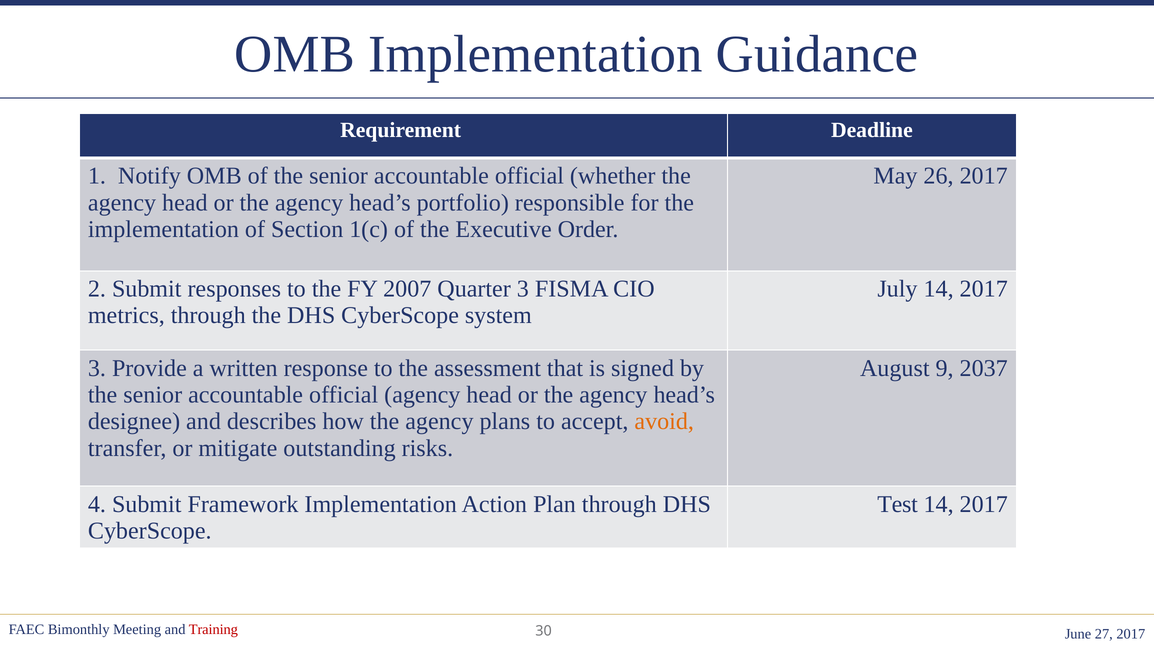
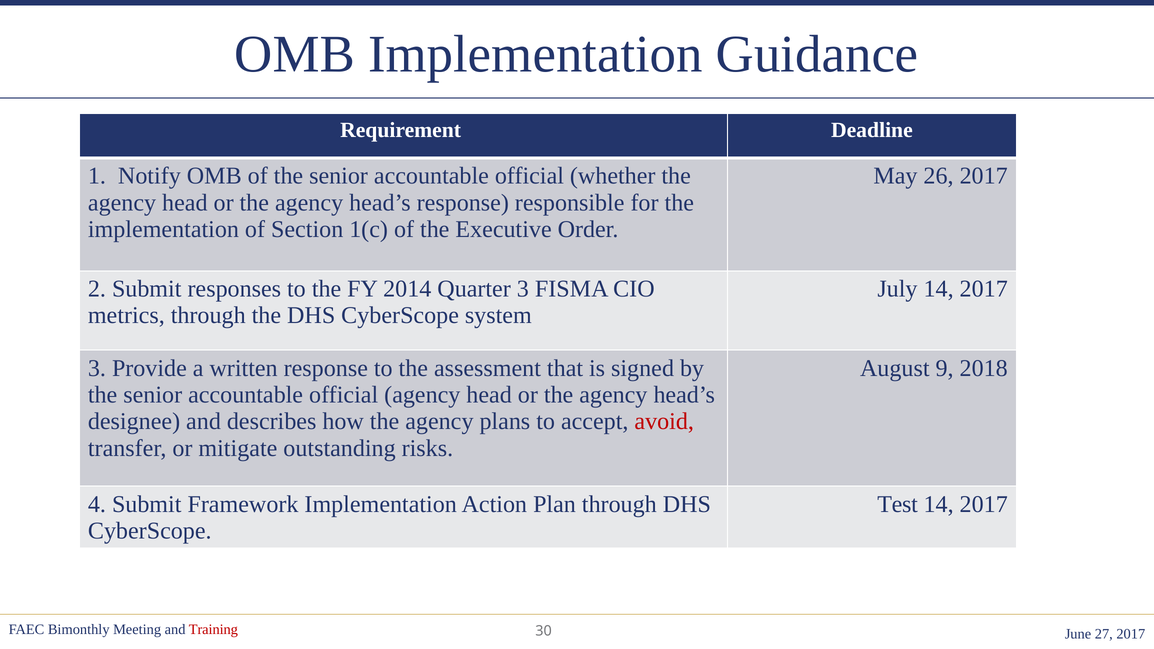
head’s portfolio: portfolio -> response (463, 203)
2007: 2007 -> 2014 (407, 289)
2037: 2037 -> 2018 (984, 368)
avoid colour: orange -> red (664, 422)
